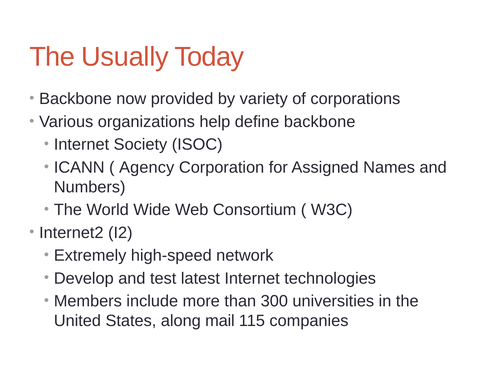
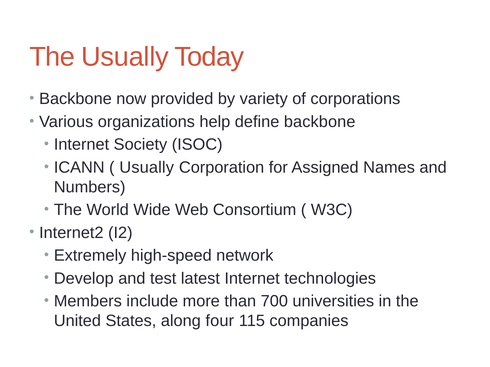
Agency: Agency -> Usually (147, 168)
300: 300 -> 700 (274, 302)
mail: mail -> four (220, 321)
